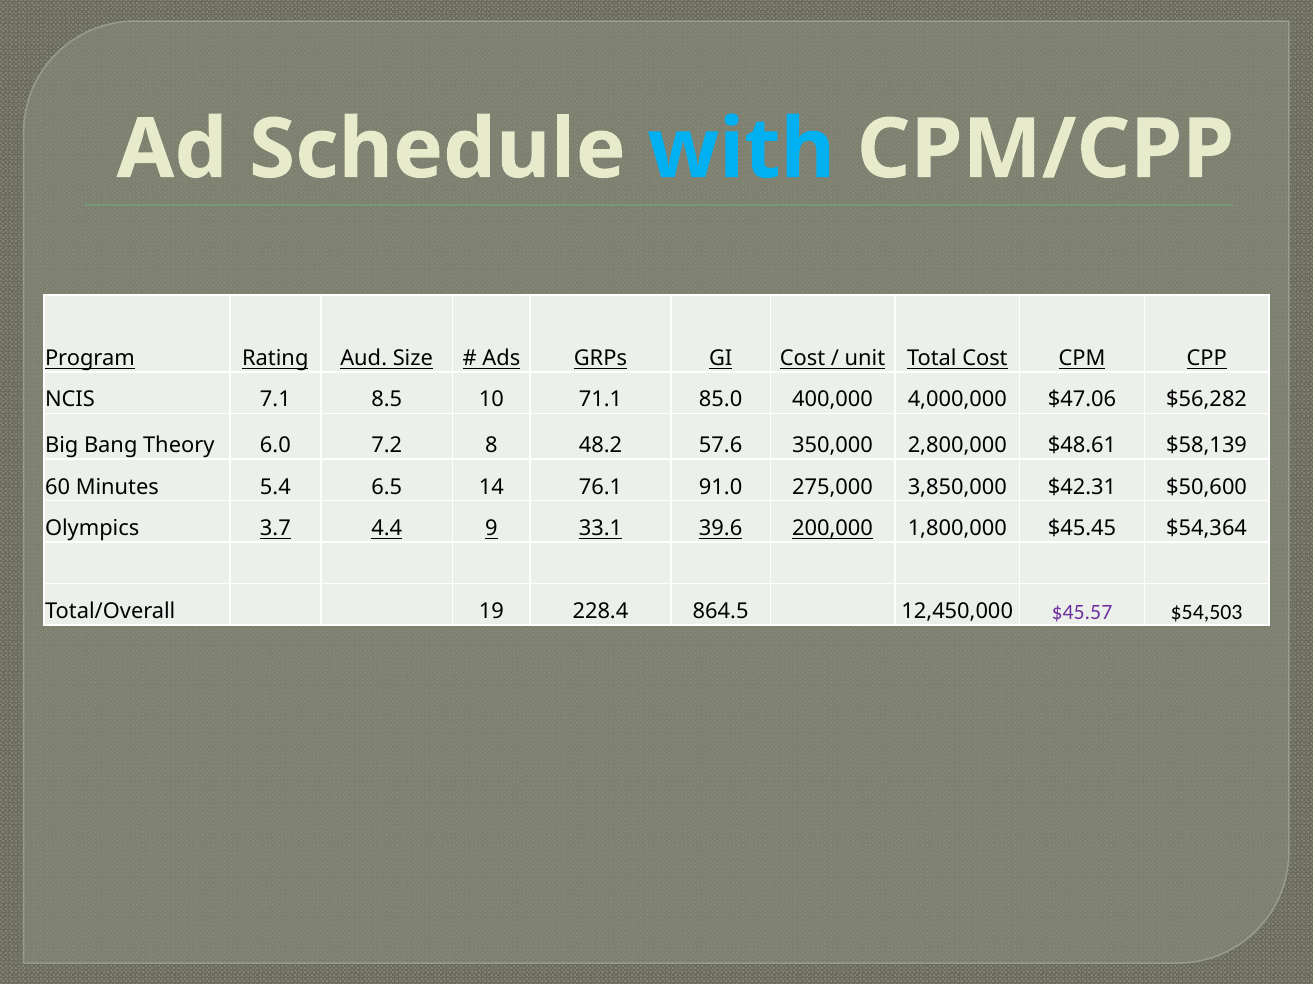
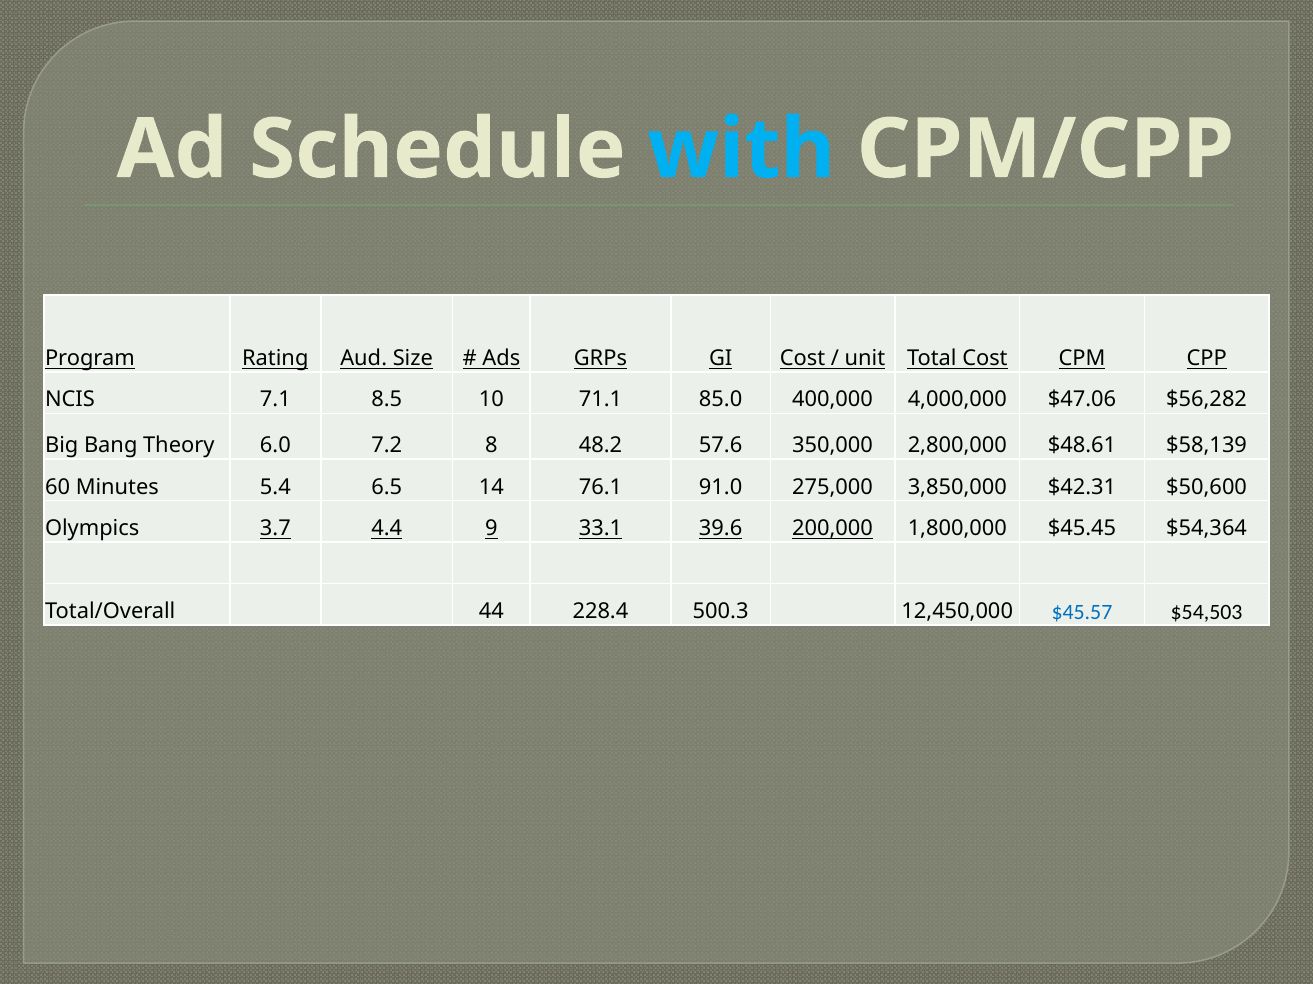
19: 19 -> 44 (491, 612)
864.5: 864.5 -> 500.3 (721, 612)
$45.57 colour: purple -> blue (1082, 612)
